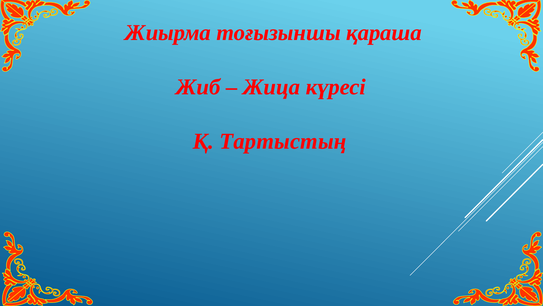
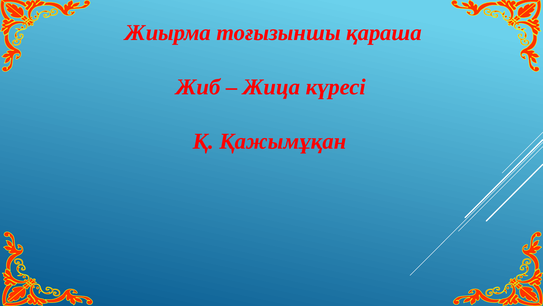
Тартыстың: Тартыстың -> Қажымұқан (283, 141)
